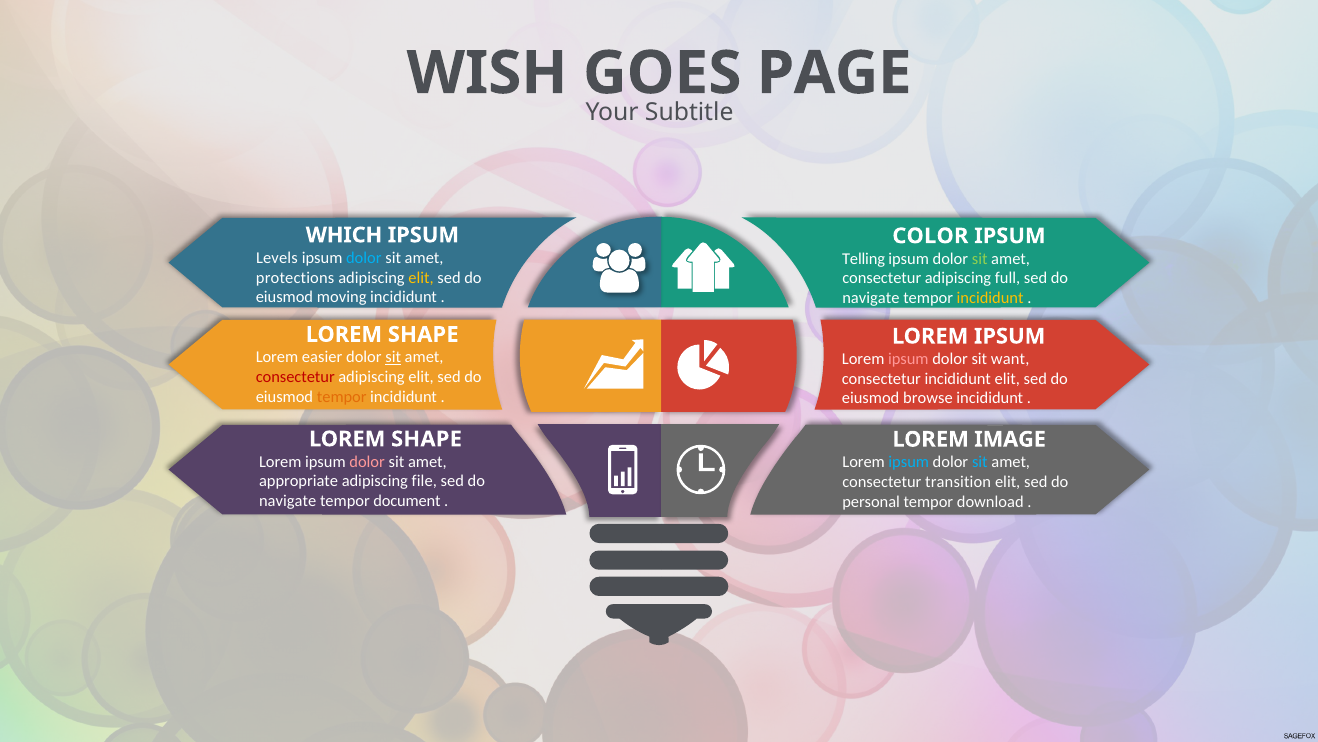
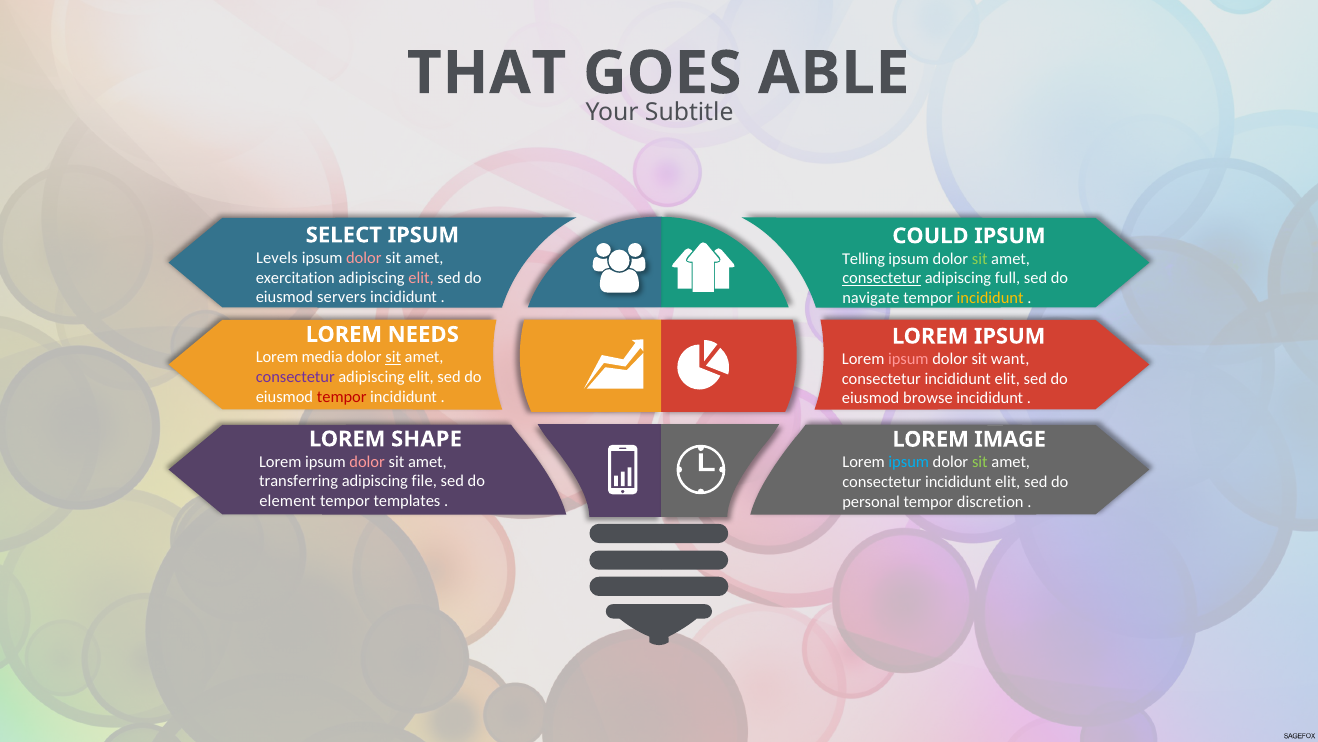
WISH: WISH -> THAT (487, 73)
PAGE: PAGE -> ABLE (834, 73)
WHICH: WHICH -> SELECT (344, 235)
COLOR: COLOR -> COULD (930, 236)
dolor colour: light blue -> pink (364, 258)
protections: protections -> exercitation (295, 277)
elit colour: yellow -> pink (421, 277)
consectetur underline: none -> present (882, 278)
moving: moving -> servers (342, 297)
SHAPE: SHAPE -> NEEDS (423, 334)
easier: easier -> media (322, 357)
consectetur colour: red -> purple (295, 377)
tempor colour: orange -> red (342, 396)
sit colour: light blue -> light green (980, 462)
appropriate: appropriate -> transferring (299, 481)
transition: transition -> incididunt (958, 481)
navigate: navigate -> element (288, 501)
document: document -> templates (407, 501)
download: download -> discretion (990, 501)
